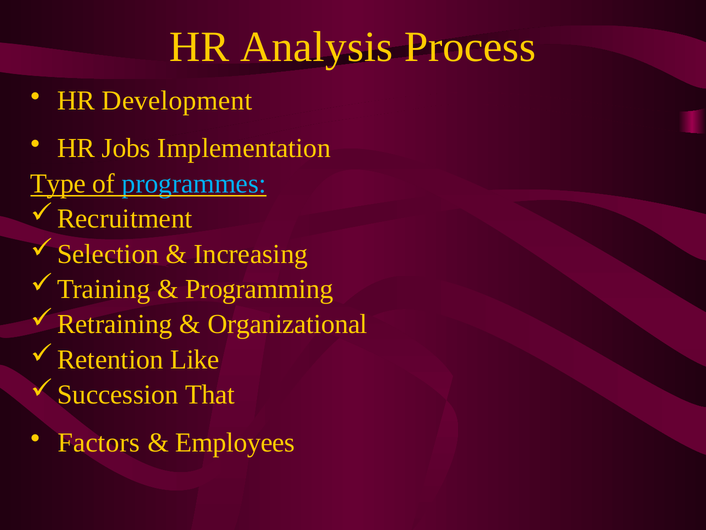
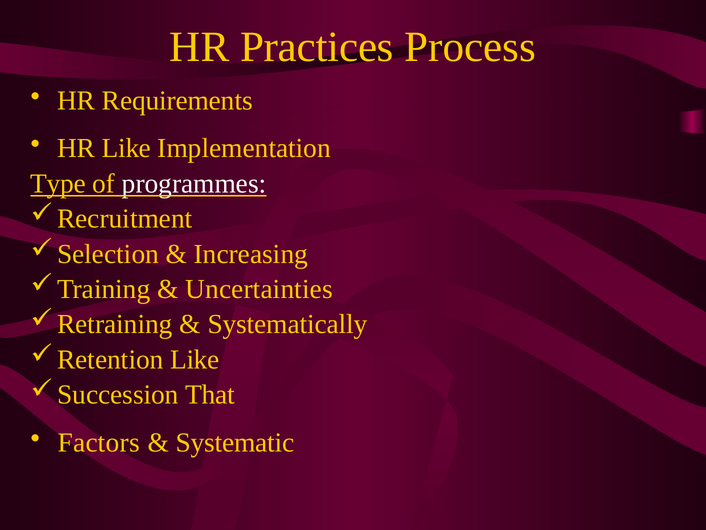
Analysis: Analysis -> Practices (317, 47)
Development: Development -> Requirements (177, 101)
HR Jobs: Jobs -> Like (126, 148)
programmes colour: light blue -> white (194, 183)
Programming: Programming -> Uncertainties (259, 289)
Organizational: Organizational -> Systematically (288, 324)
Employees: Employees -> Systematic (235, 442)
